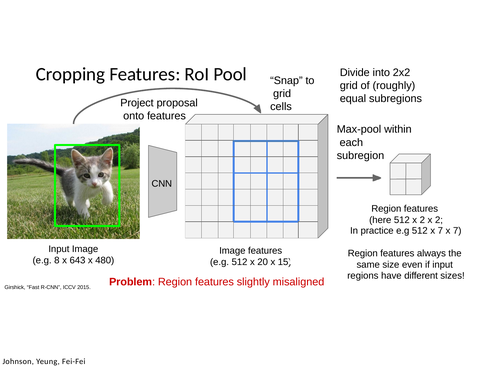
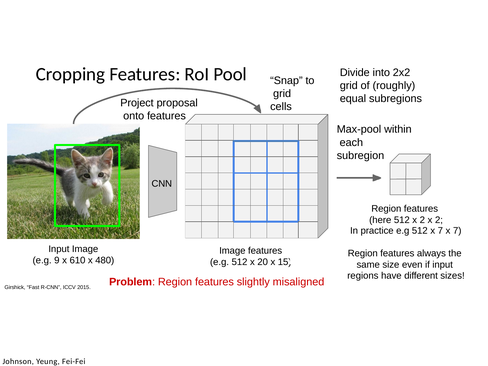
8: 8 -> 9 (57, 260)
643: 643 -> 610 (78, 260)
